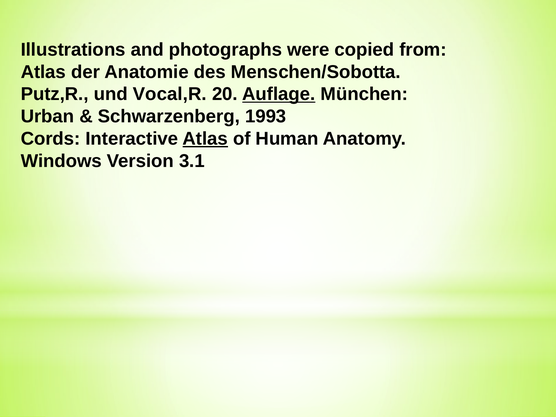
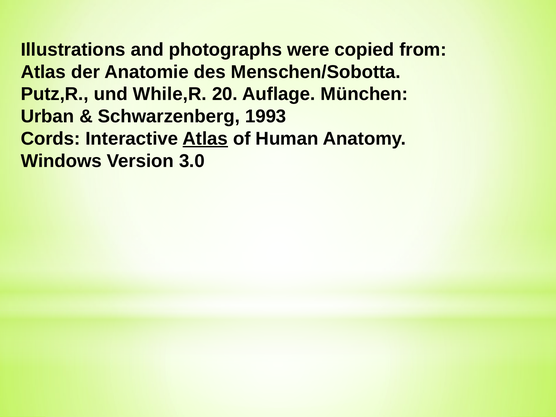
Vocal,R: Vocal,R -> While,R (170, 94)
Auflage underline: present -> none (279, 94)
3.1: 3.1 -> 3.0 (192, 161)
